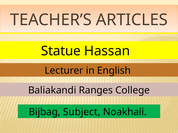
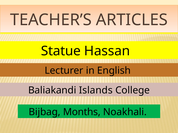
Ranges: Ranges -> Islands (96, 91)
Subject: Subject -> Months (82, 112)
